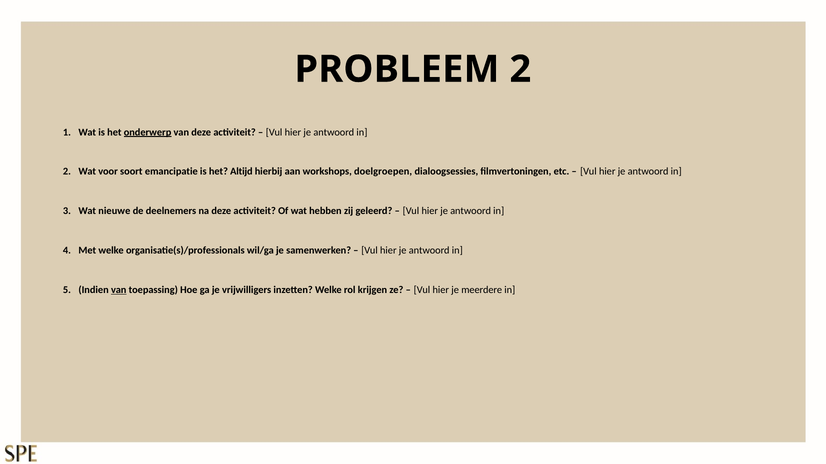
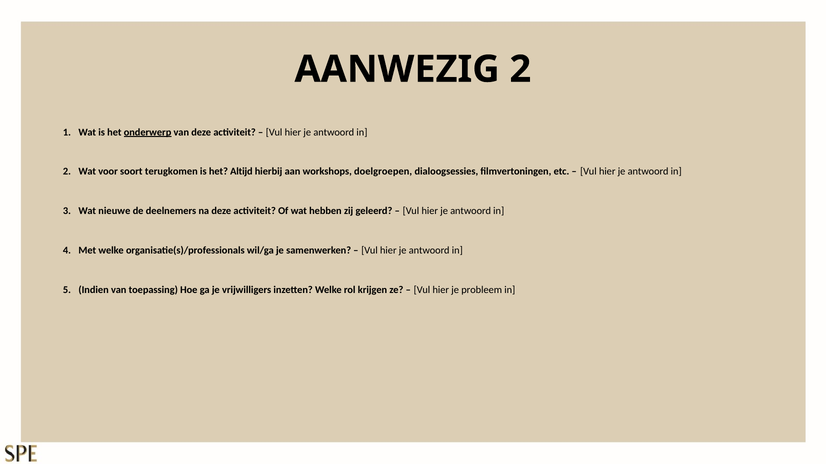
PROBLEEM: PROBLEEM -> AANWEZIG (397, 69)
emancipatie: emancipatie -> terugkomen (171, 172)
van underline: present -> none (119, 290)
meerdere: meerdere -> probleem (482, 290)
